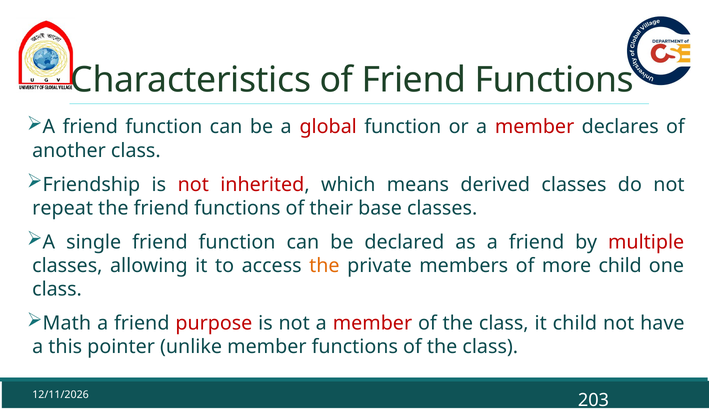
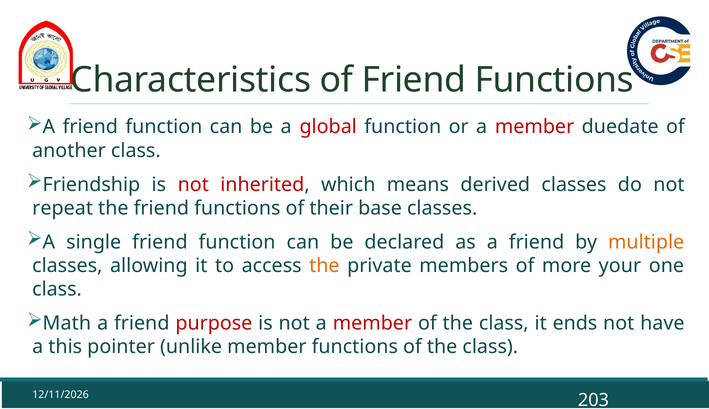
declares: declares -> duedate (620, 127)
multiple colour: red -> orange (646, 242)
more child: child -> your (620, 266)
it child: child -> ends (575, 323)
